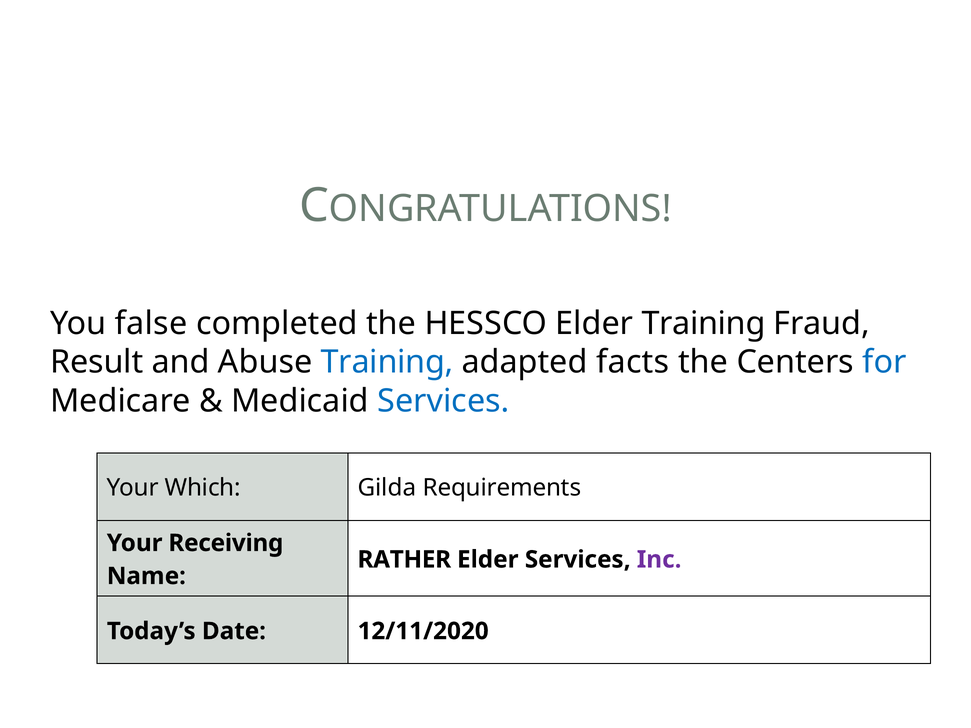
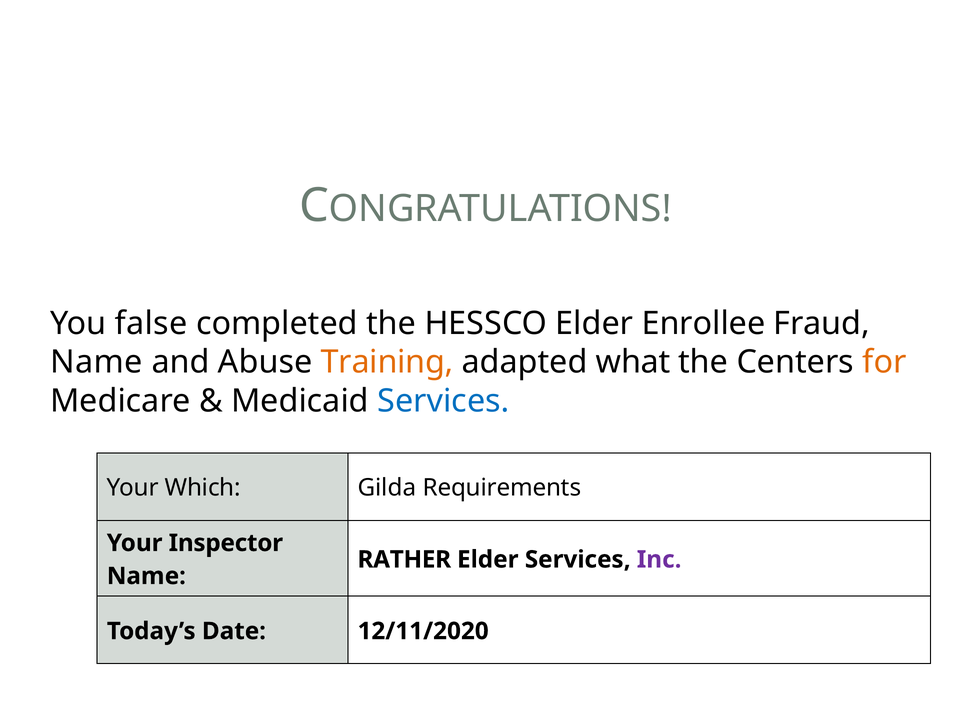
Elder Training: Training -> Enrollee (703, 324)
Result: Result -> Name (97, 362)
Training colour: blue -> orange (387, 362)
facts: facts -> what (633, 362)
for colour: blue -> orange (884, 362)
Receiving: Receiving -> Inspector (226, 543)
